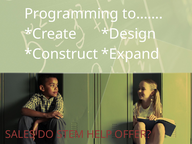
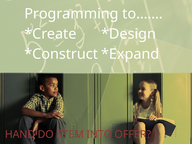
SALES: SALES -> HAND (20, 134)
HELP: HELP -> INTO (99, 134)
